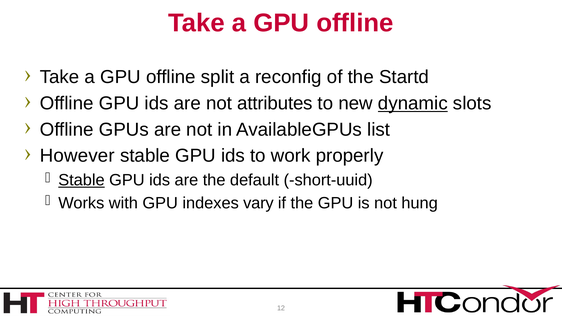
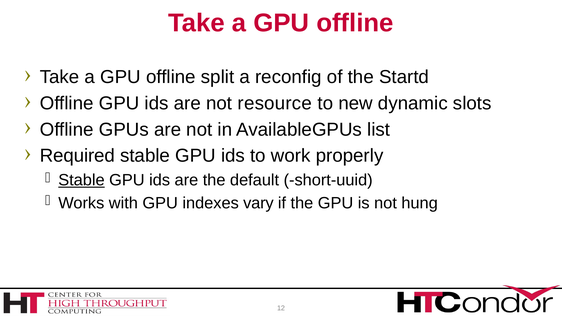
attributes: attributes -> resource (275, 103)
dynamic underline: present -> none (413, 103)
However: However -> Required (77, 156)
